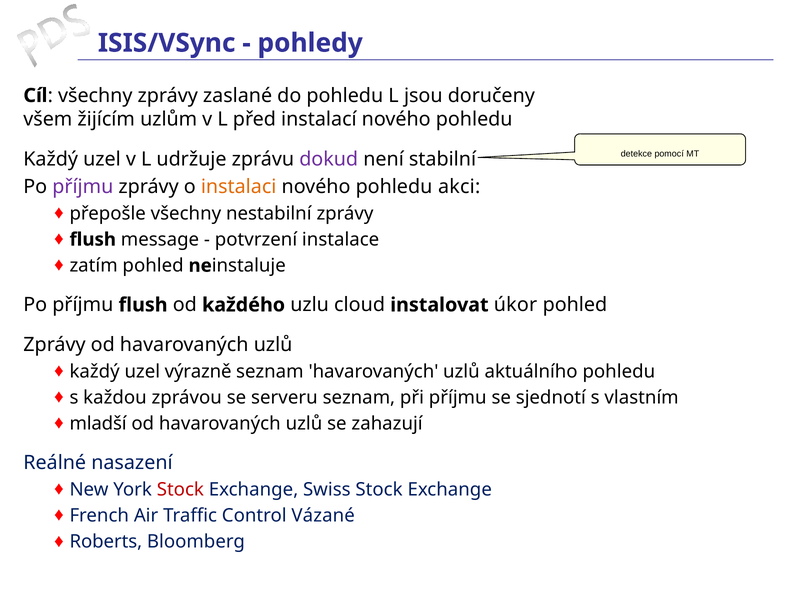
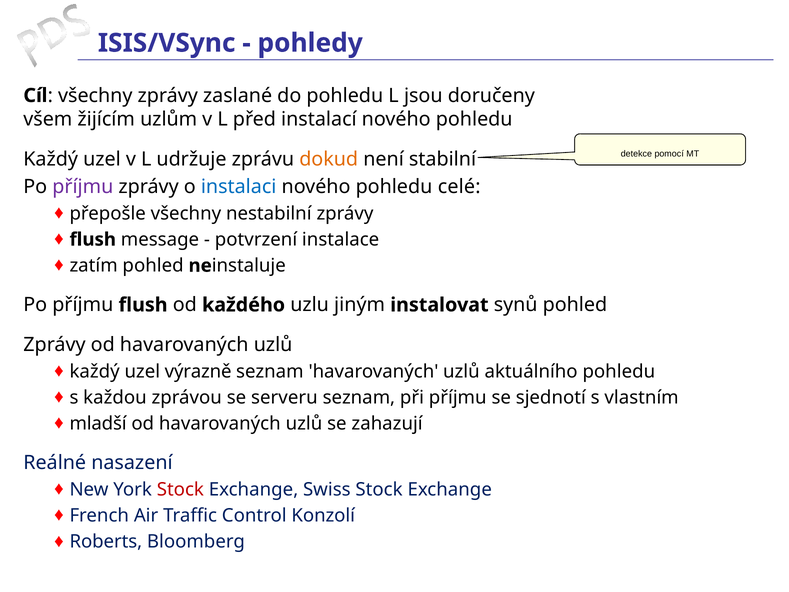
dokud colour: purple -> orange (329, 159)
instalaci colour: orange -> blue (239, 187)
akci: akci -> celé (459, 187)
cloud: cloud -> jiným (360, 305)
úkor: úkor -> synů (516, 305)
Vázané: Vázané -> Konzolí (323, 516)
